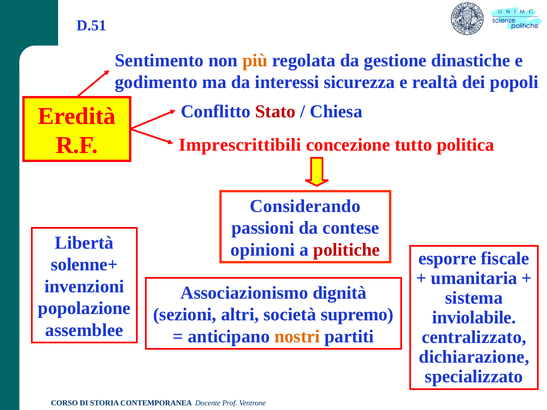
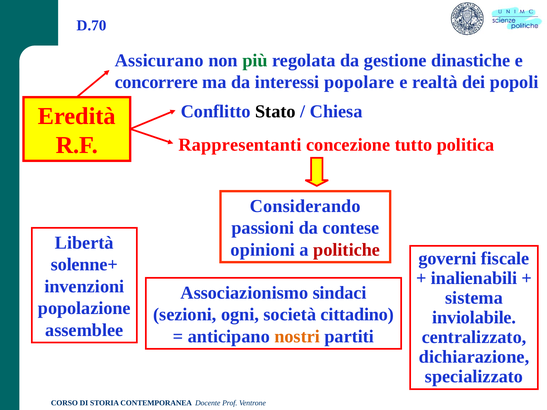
D.51: D.51 -> D.70 (91, 25)
Sentimento: Sentimento -> Assicurano (159, 60)
più colour: orange -> green (255, 60)
godimento: godimento -> concorrere (156, 82)
sicurezza: sicurezza -> popolare (359, 82)
Stato colour: red -> black (275, 112)
Imprescrittibili: Imprescrittibili -> Rappresentanti (240, 145)
esporre: esporre -> governi (448, 259)
umanitaria: umanitaria -> inalienabili (474, 278)
dignità: dignità -> sindaci (340, 293)
altri: altri -> ogni (240, 315)
supremo: supremo -> cittadino (357, 315)
